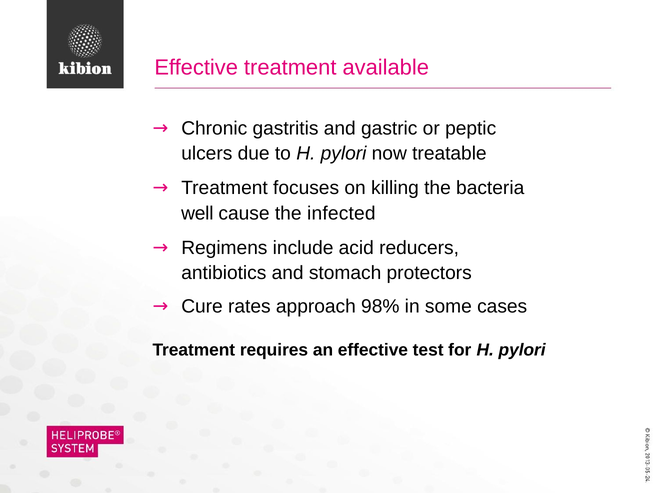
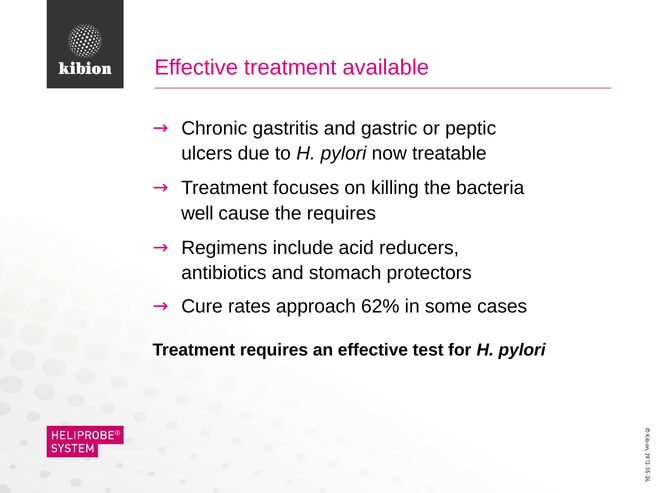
the infected: infected -> requires (341, 213)
98%: 98% -> 62% (380, 306)
